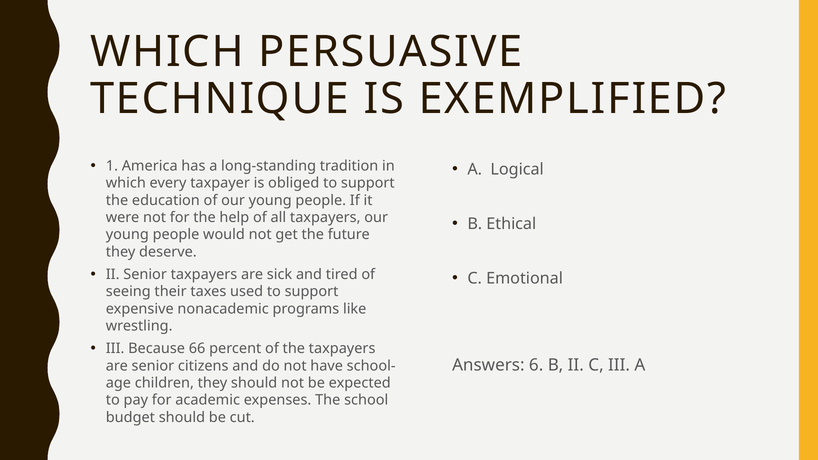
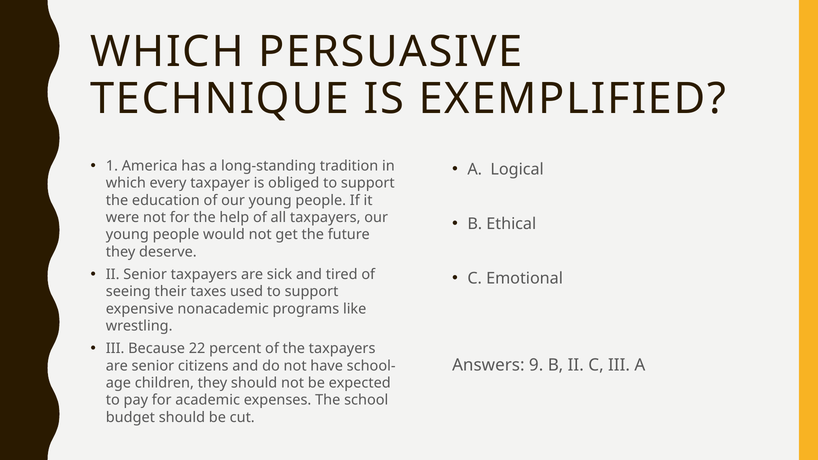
66: 66 -> 22 (197, 349)
6: 6 -> 9 (536, 365)
